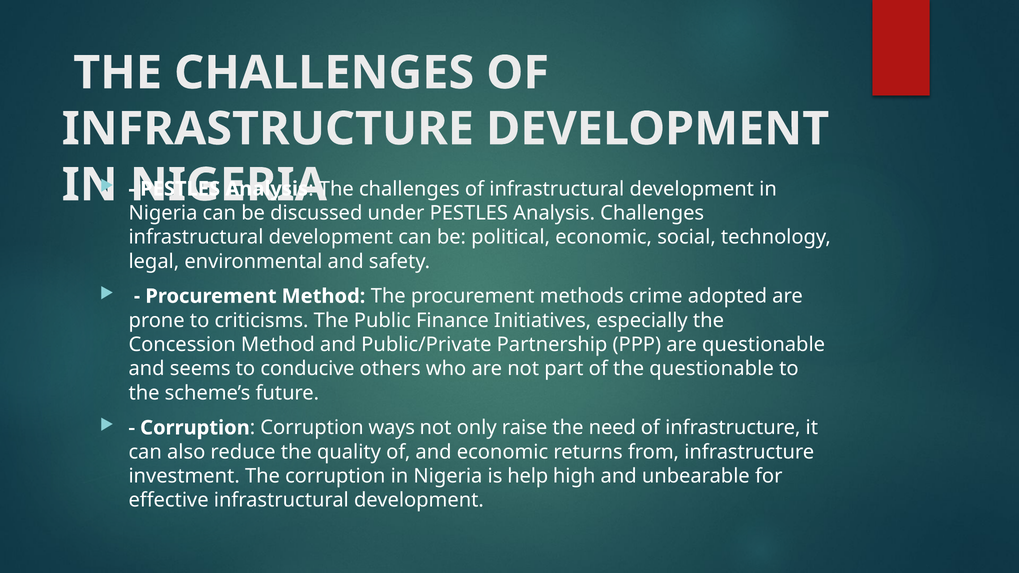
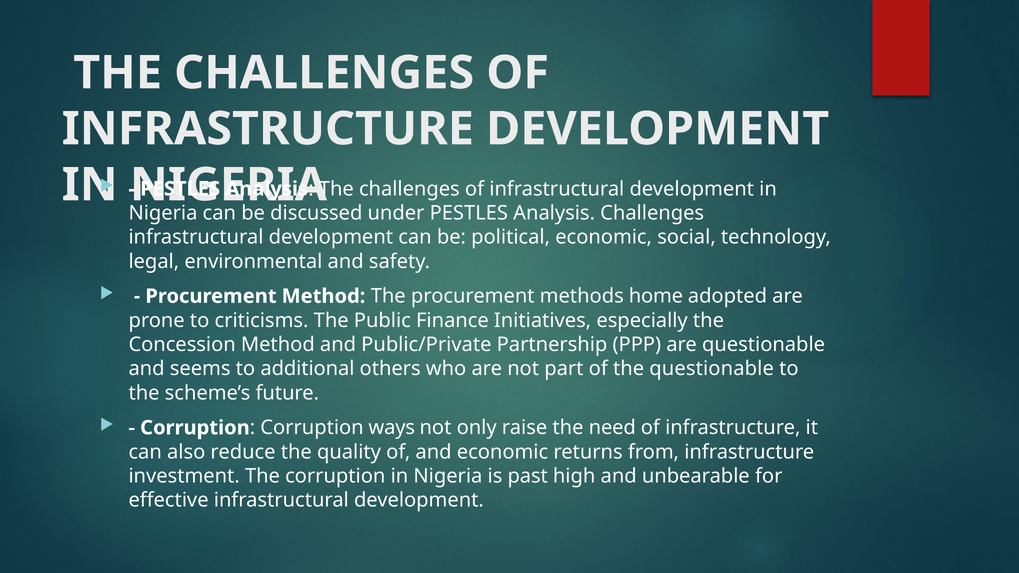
crime: crime -> home (656, 296)
conducive: conducive -> additional (307, 369)
help: help -> past (528, 476)
